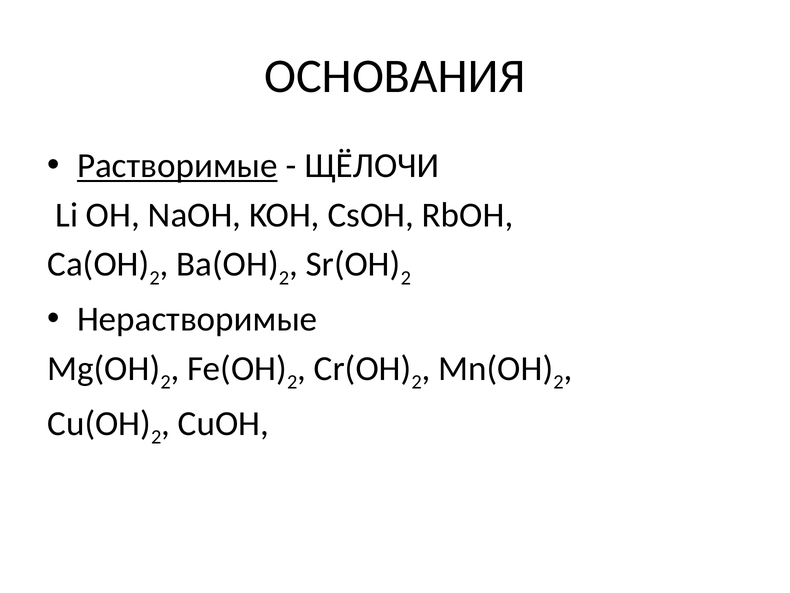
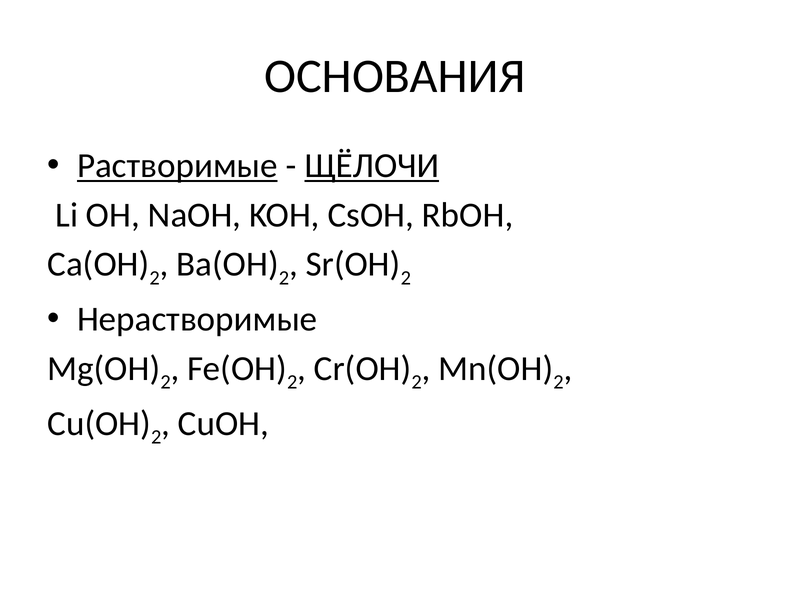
ЩЁЛОЧИ underline: none -> present (372, 166)
